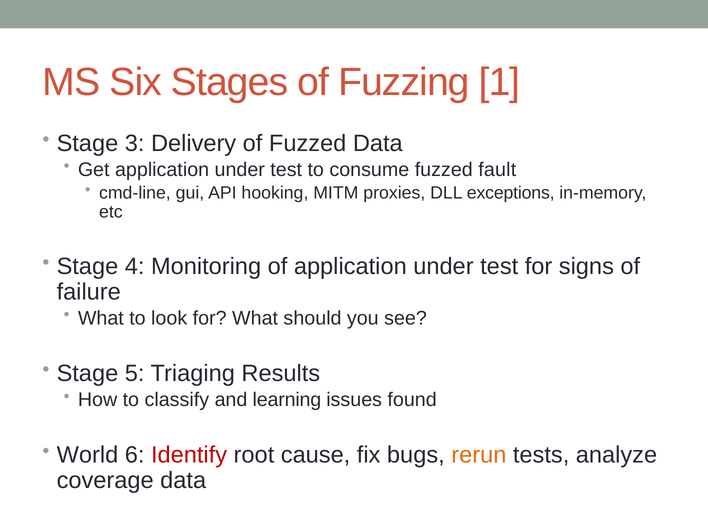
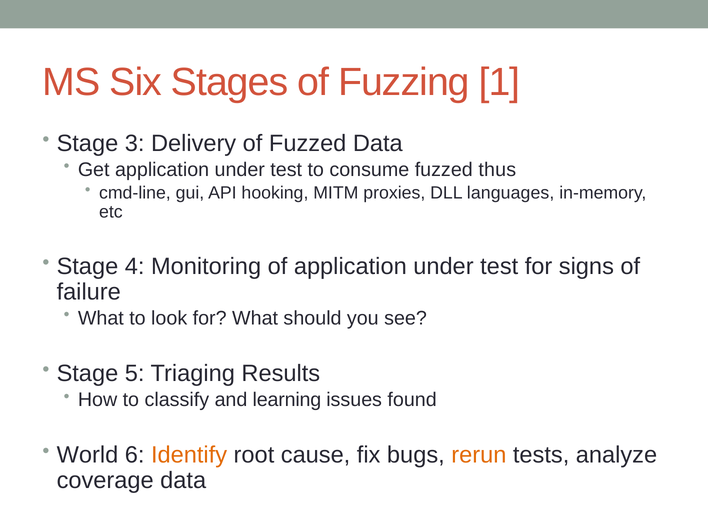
fault: fault -> thus (497, 170)
exceptions: exceptions -> languages (511, 193)
Identify colour: red -> orange (189, 455)
